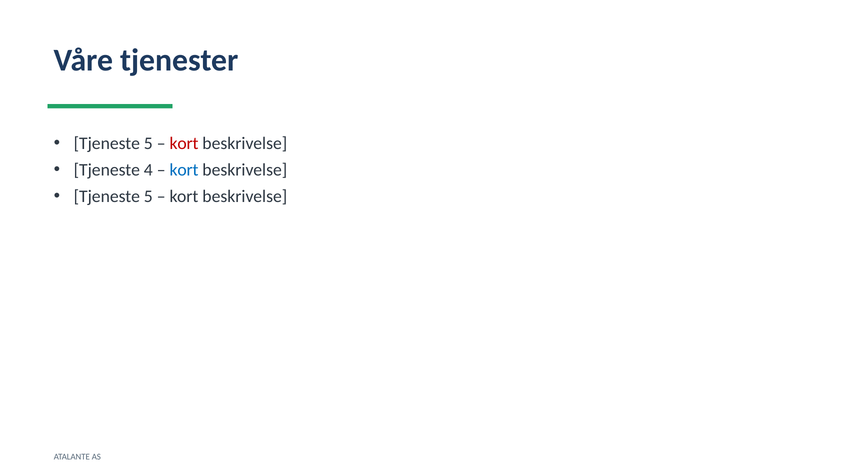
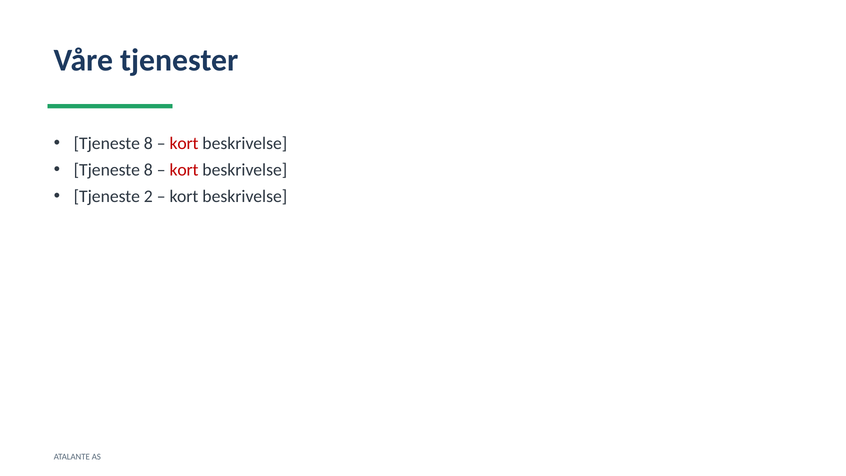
5: 5 -> 8 (148, 143)
4: 4 -> 8 (148, 170)
kort colour: blue -> red (184, 170)
5: 5 -> 2 (148, 196)
